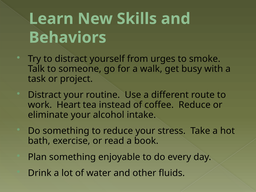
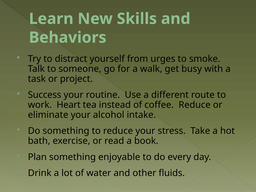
Distract: Distract -> Success (45, 95)
